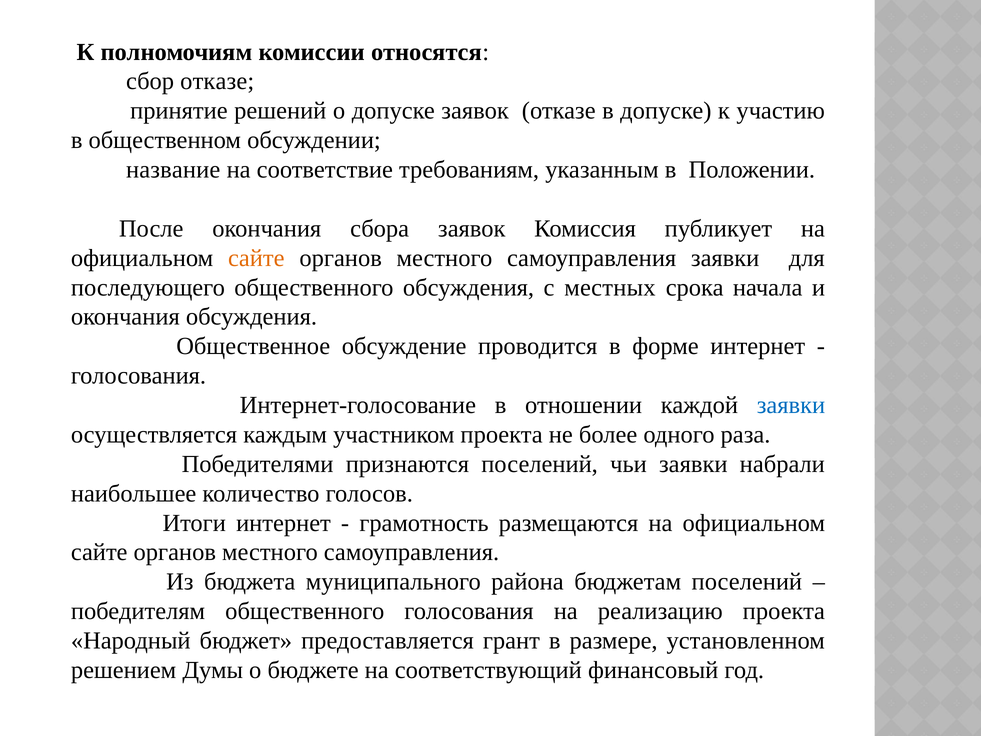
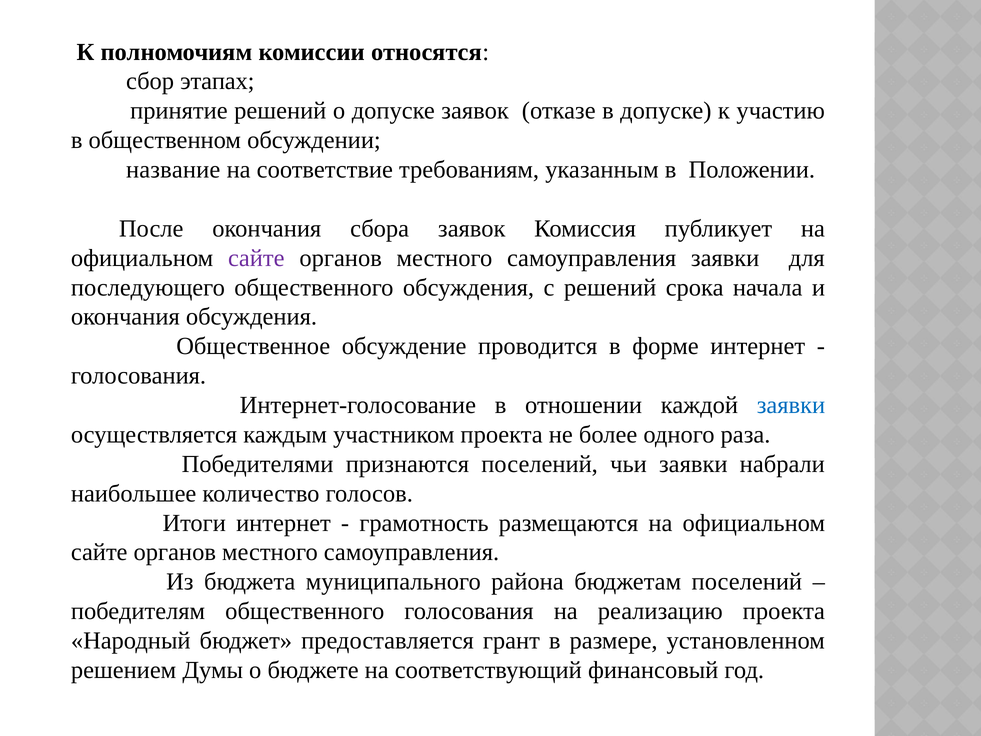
сбор отказе: отказе -> этапах (217, 81)
сайте colour: orange -> purple (256, 258)
с местных: местных -> решений (610, 287)
